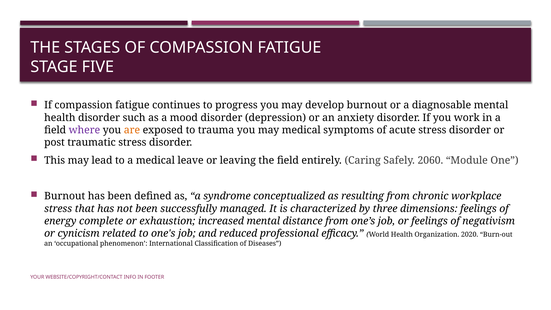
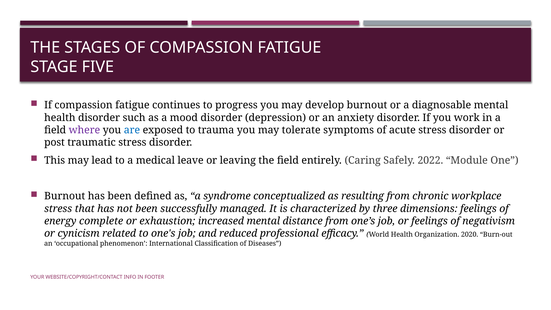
are colour: orange -> blue (132, 130)
may medical: medical -> tolerate (301, 130)
2060: 2060 -> 2022 (430, 160)
